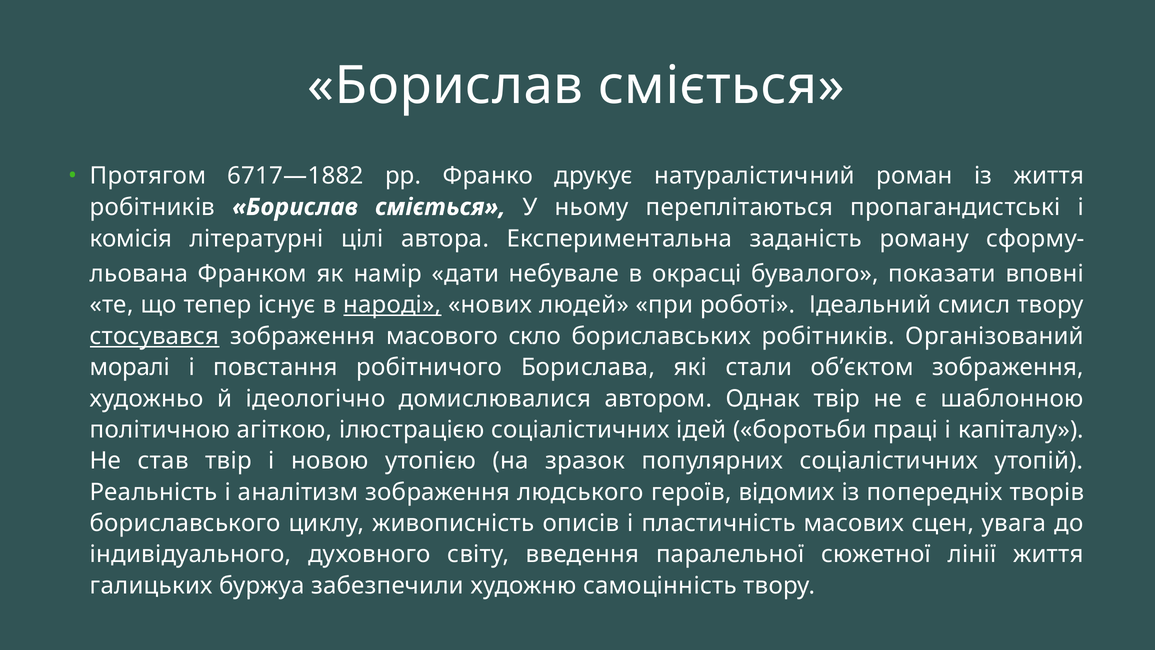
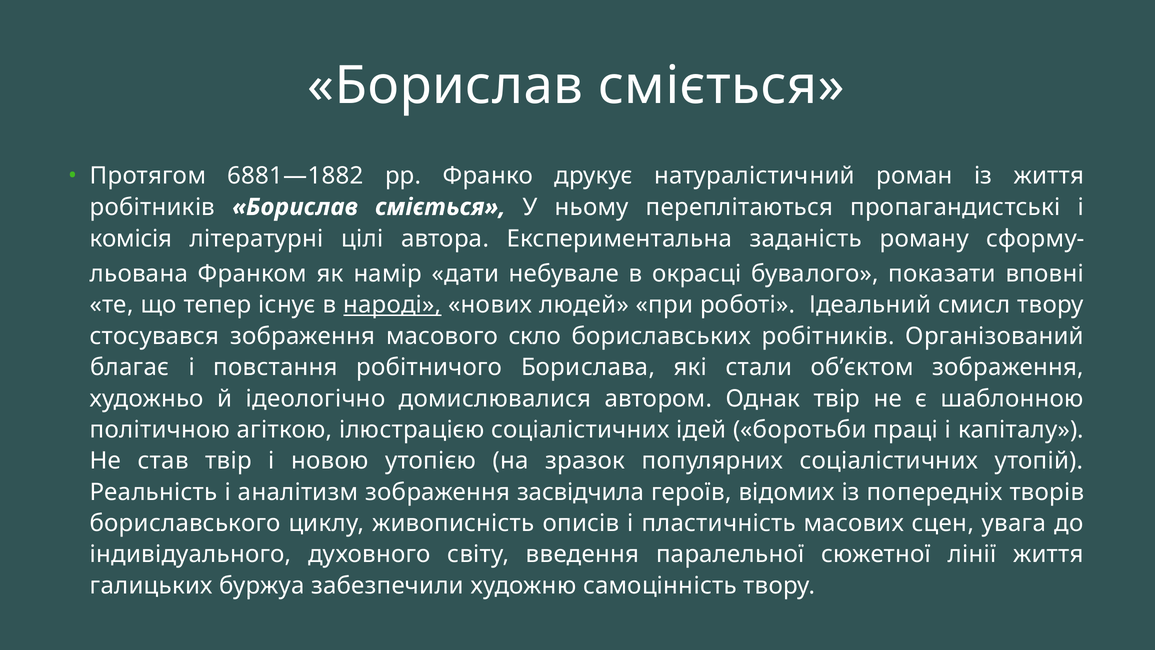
6717—1882: 6717—1882 -> 6881—1882 (295, 176)
стосувався underline: present -> none (154, 336)
моралі: моралі -> благає (130, 367)
людського: людського -> засвідчила (581, 492)
